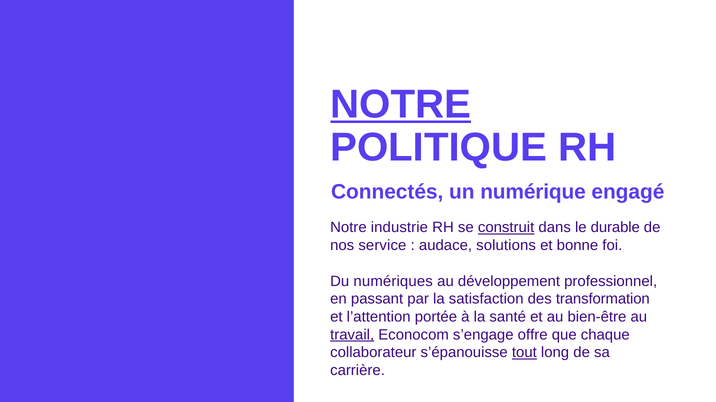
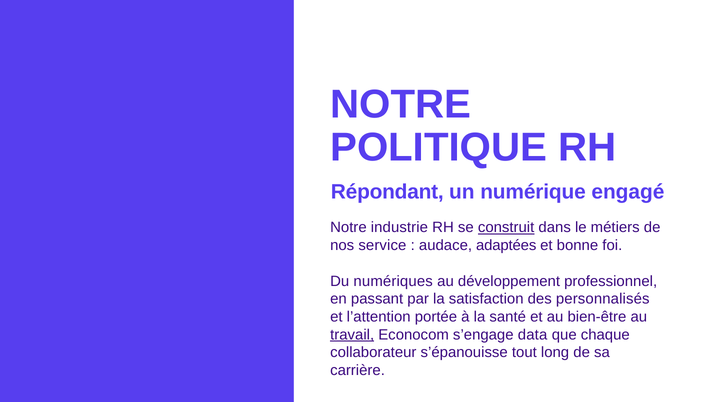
NOTRE underline: present -> none (401, 104)
Connectés: Connectés -> Répondant (387, 192)
durable: durable -> métiers (615, 228)
solutions: solutions -> adaptées (506, 246)
transformation: transformation -> personnalisés (603, 300)
offre: offre -> data (533, 335)
tout underline: present -> none (524, 353)
